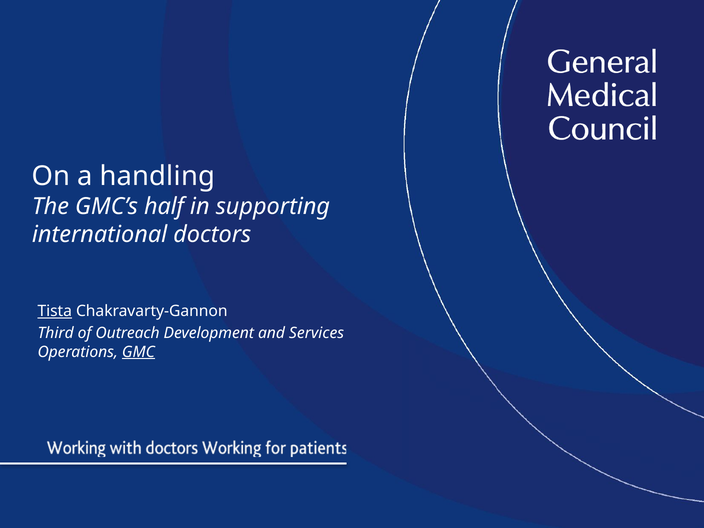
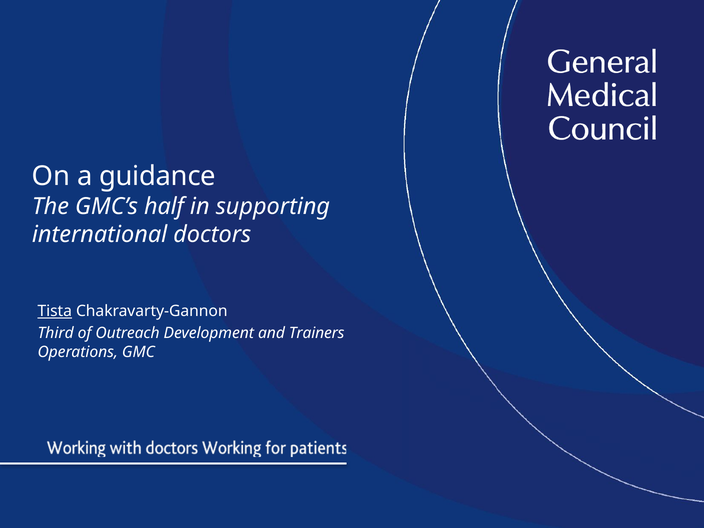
handling: handling -> guidance (158, 176)
Services: Services -> Trainers (317, 333)
GMC underline: present -> none (138, 352)
